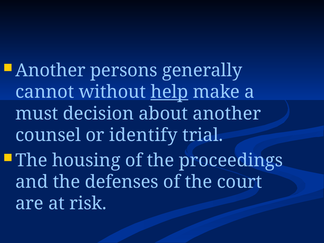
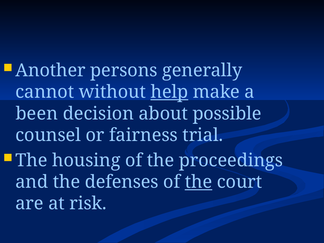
must: must -> been (37, 114)
about another: another -> possible (227, 114)
identify: identify -> fairness (143, 135)
the underline: none -> present (198, 182)
